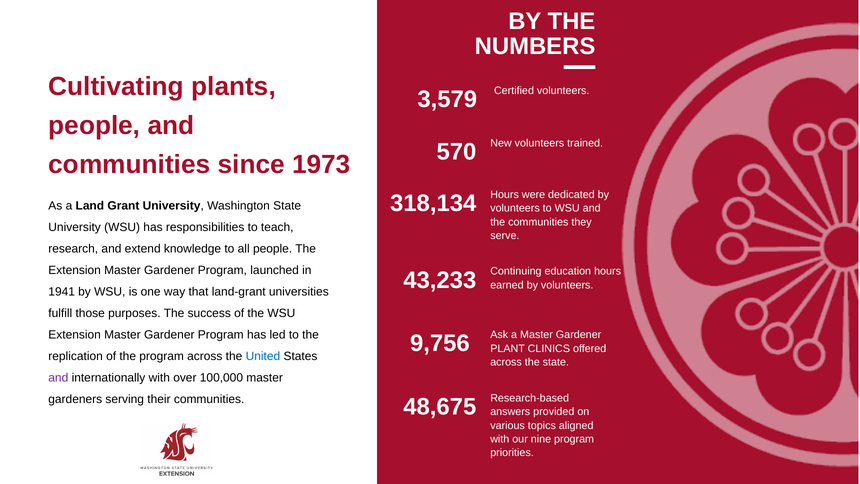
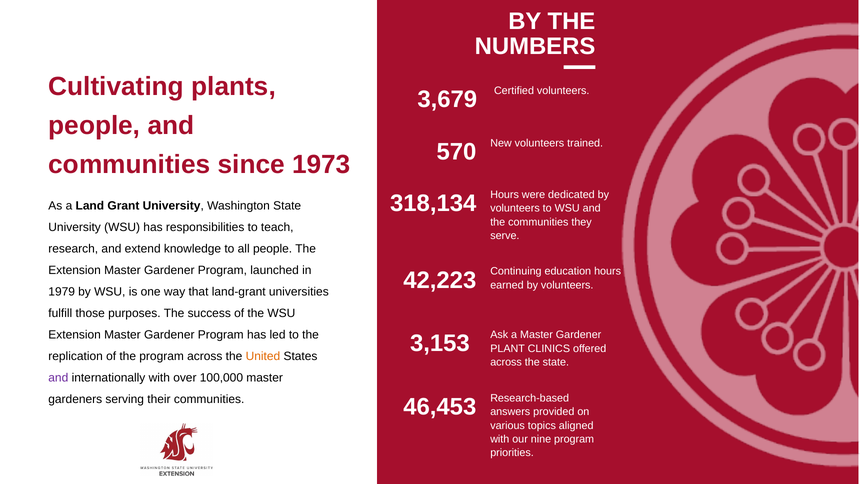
3,579: 3,579 -> 3,679 (447, 99)
43,233: 43,233 -> 42,223 (440, 280)
1941: 1941 -> 1979 (62, 292)
9,756: 9,756 -> 3,153 (440, 343)
United colour: blue -> orange (263, 356)
48,675: 48,675 -> 46,453 (440, 407)
